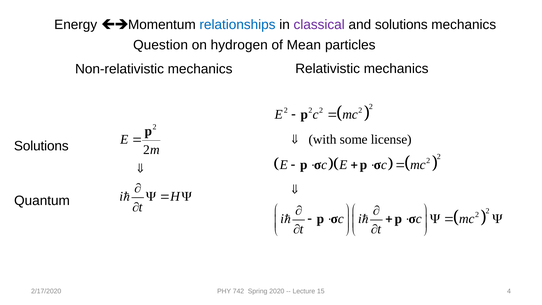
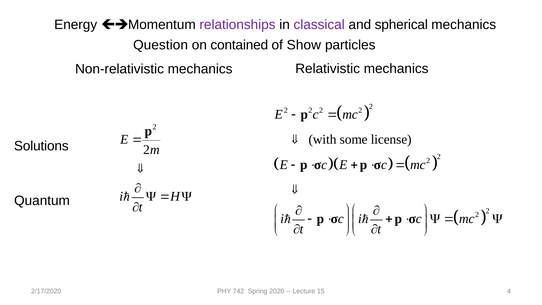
relationships colour: blue -> purple (237, 25)
and solutions: solutions -> spherical (401, 25)
hydrogen: hydrogen -> contained (239, 45)
Mean: Mean -> Show (304, 45)
